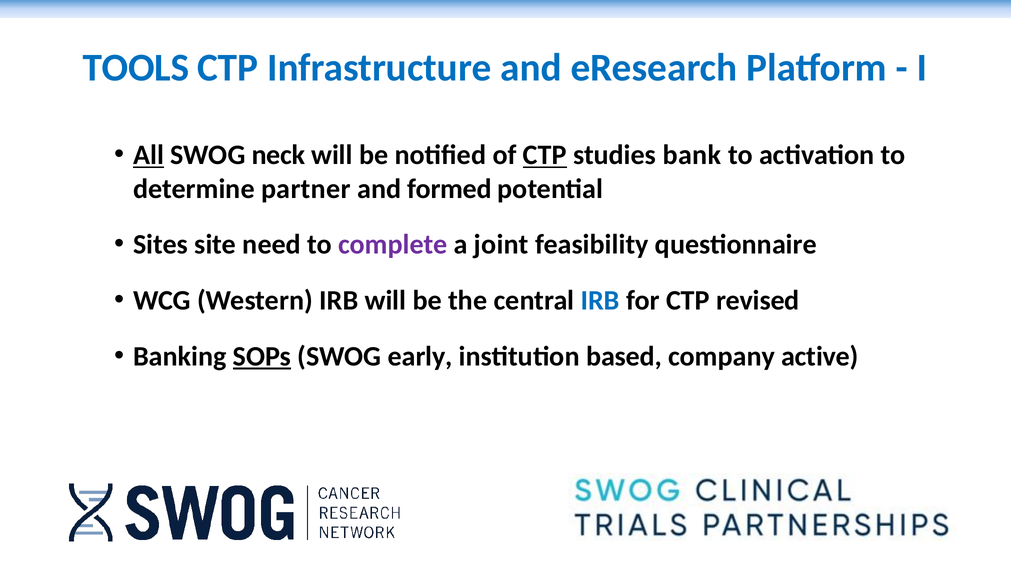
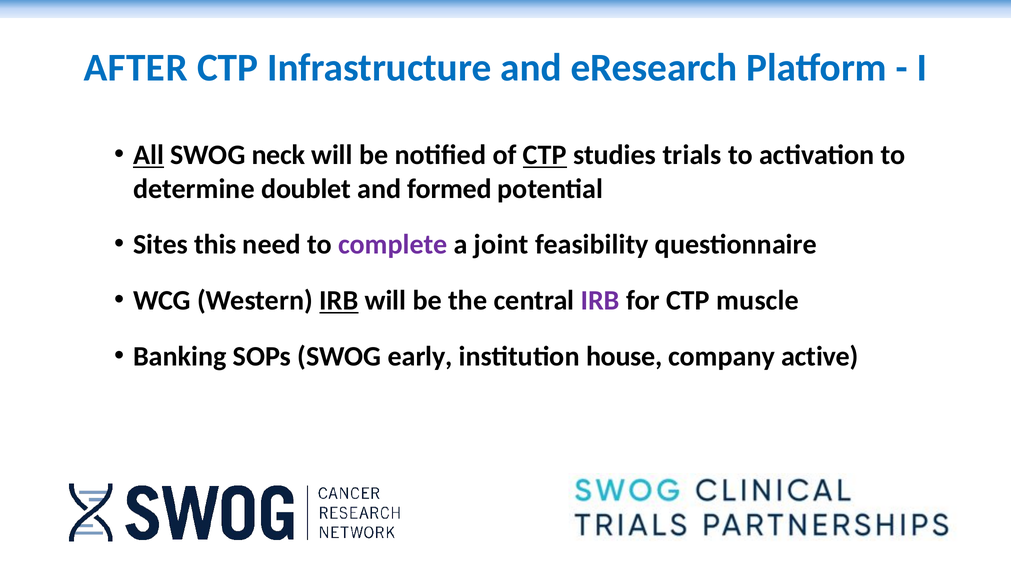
TOOLS: TOOLS -> AFTER (136, 68)
bank: bank -> trials (692, 155)
partner: partner -> doublet (306, 189)
site: site -> this (215, 245)
IRB underline: none -> present (339, 300)
IRB colour: blue -> purple (600, 300)
revised: revised -> muscle (758, 300)
SOPs underline: present -> none (262, 356)
based: based -> house (624, 356)
